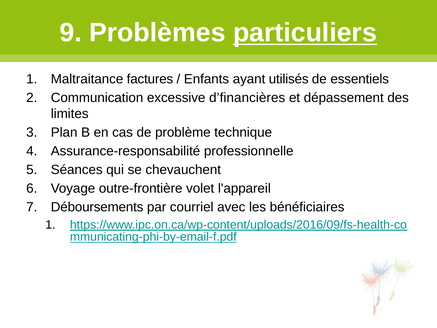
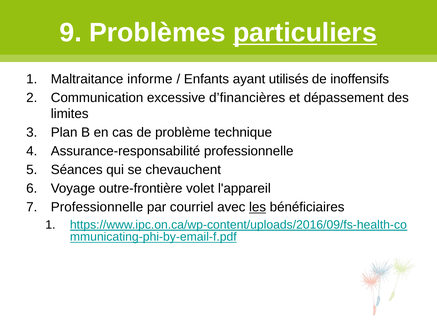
factures: factures -> informe (150, 79)
essentiels: essentiels -> inoffensifs (360, 79)
Déboursements: Déboursements -> Professionnelle (97, 207)
les underline: none -> present (258, 207)
